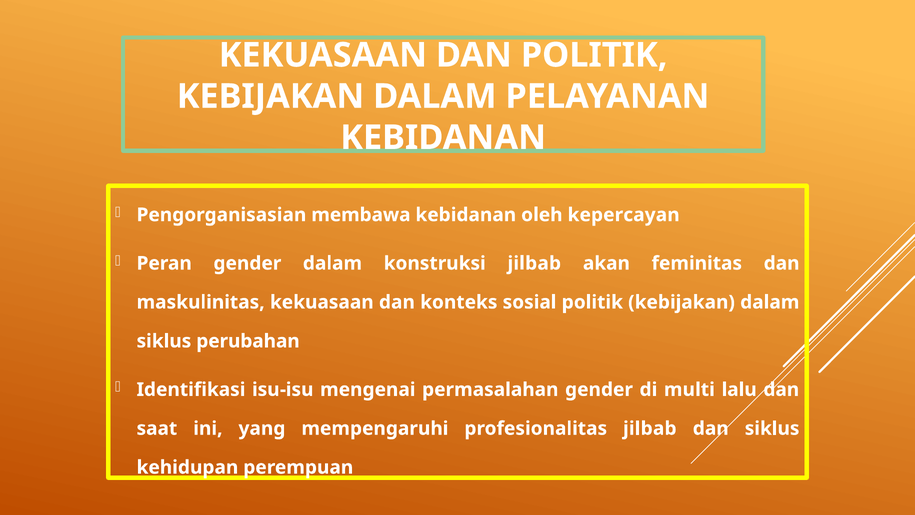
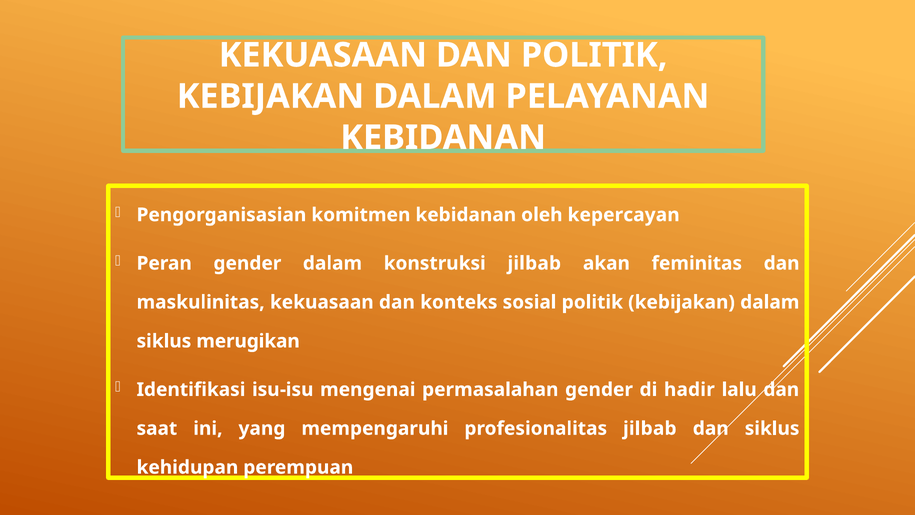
membawa: membawa -> komitmen (361, 215)
perubahan: perubahan -> merugikan (248, 341)
multi: multi -> hadir (689, 389)
